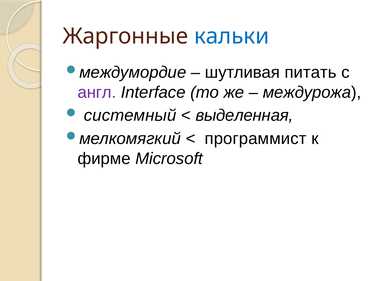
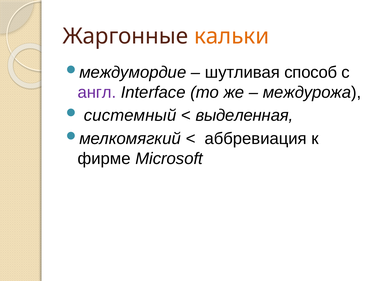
кальки colour: blue -> orange (232, 36)
питать: питать -> способ (311, 72)
программист: программист -> аббревиация (256, 139)
